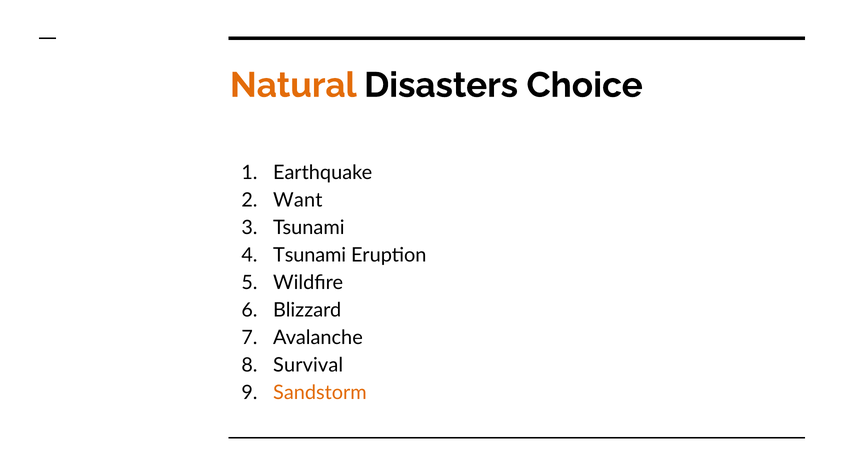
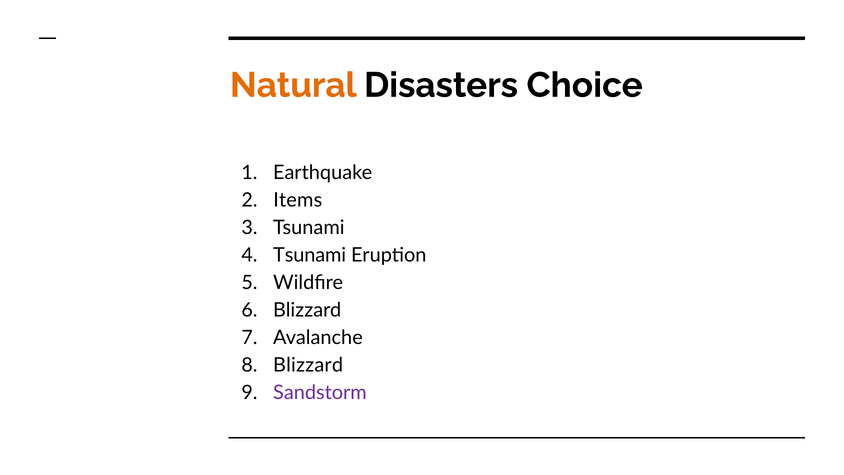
Want: Want -> Items (298, 200)
Survival: Survival -> Blizzard (308, 365)
Sandstorm colour: orange -> purple (320, 392)
